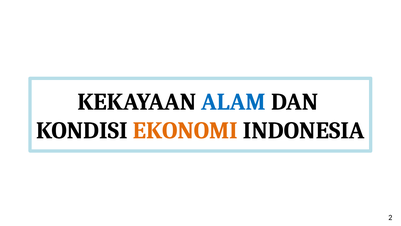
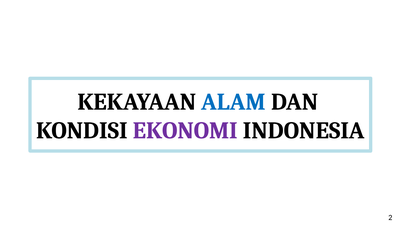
EKONOMI colour: orange -> purple (185, 130)
